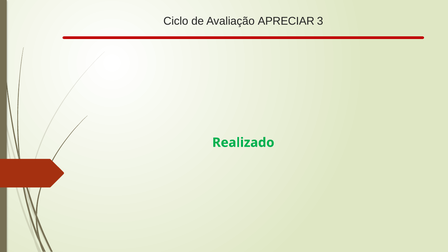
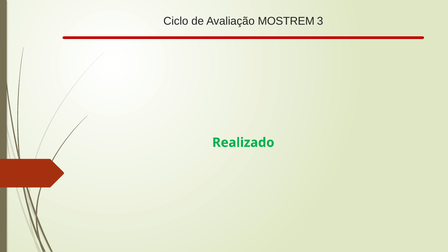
APRECIAR: APRECIAR -> MOSTREM (286, 21)
